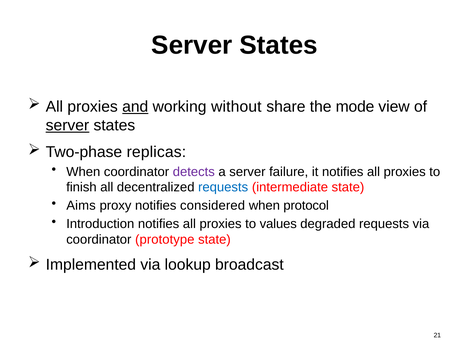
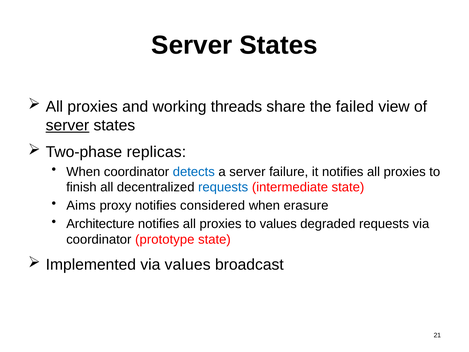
and underline: present -> none (135, 107)
without: without -> threads (236, 107)
mode: mode -> failed (355, 107)
detects colour: purple -> blue (194, 172)
protocol: protocol -> erasure (306, 205)
Introduction: Introduction -> Architecture (100, 224)
via lookup: lookup -> values (188, 265)
